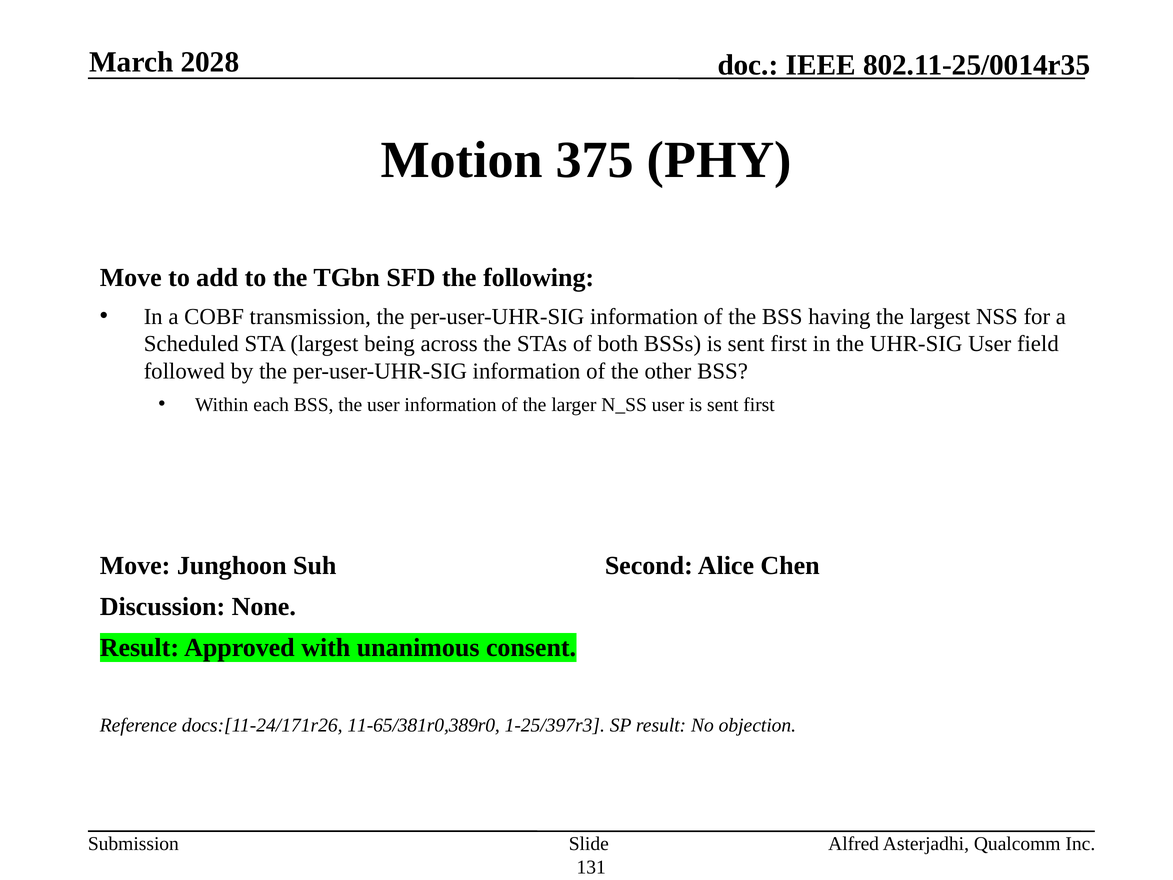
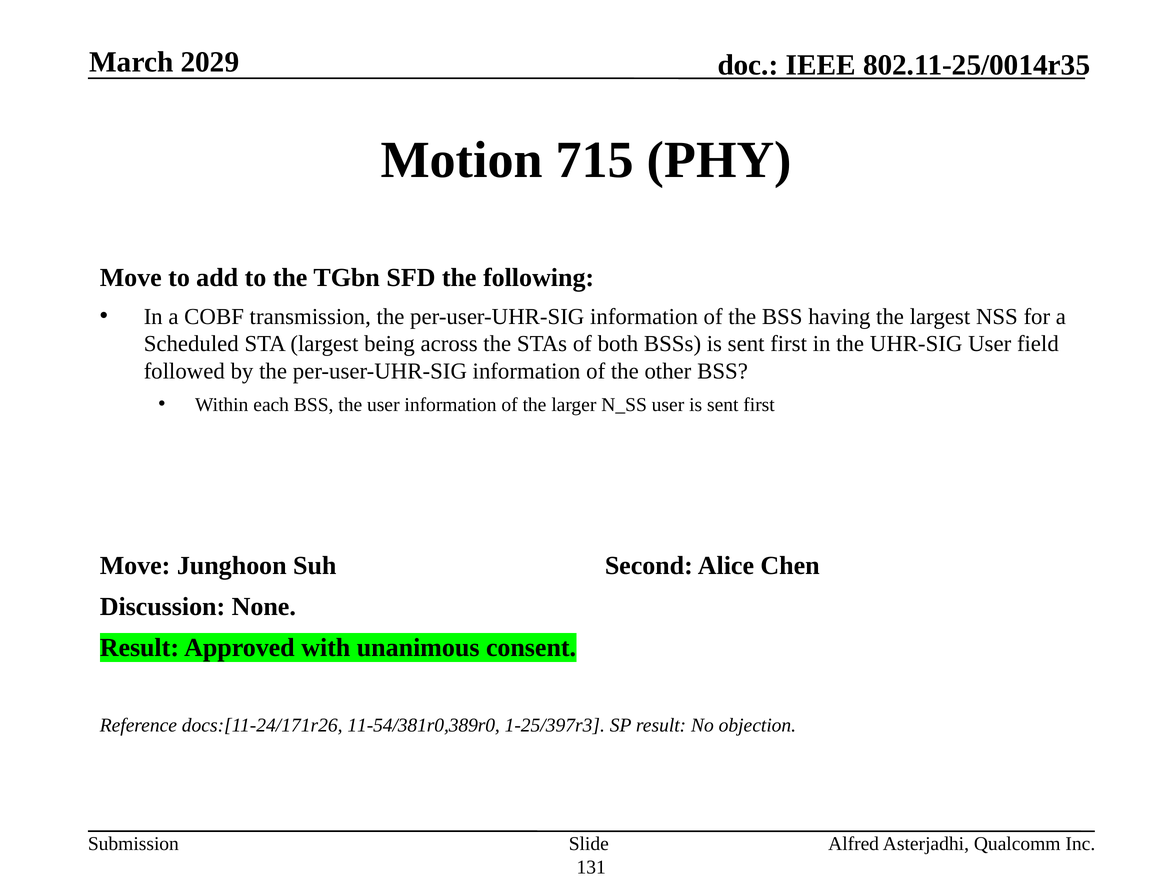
2028: 2028 -> 2029 (210, 62)
375: 375 -> 715 (595, 160)
11-65/381r0,389r0: 11-65/381r0,389r0 -> 11-54/381r0,389r0 (424, 725)
